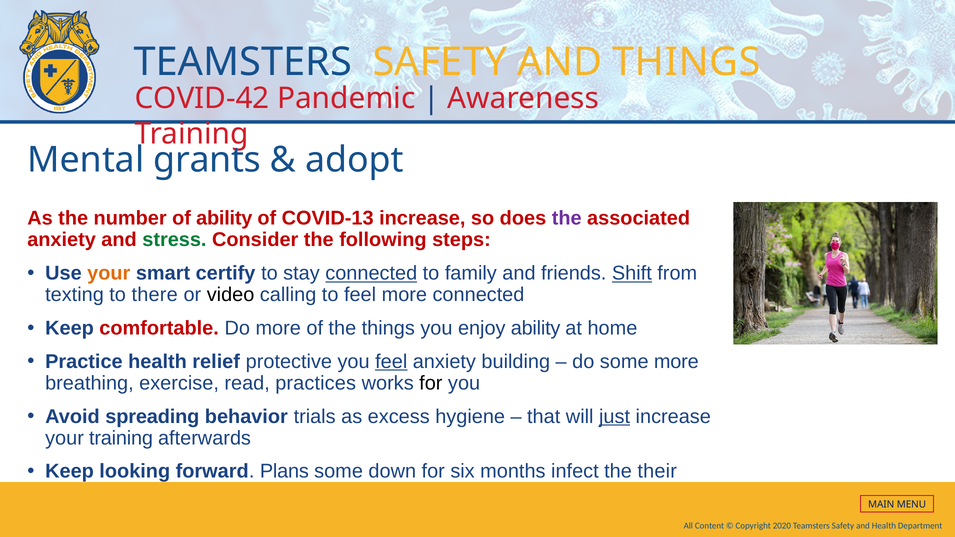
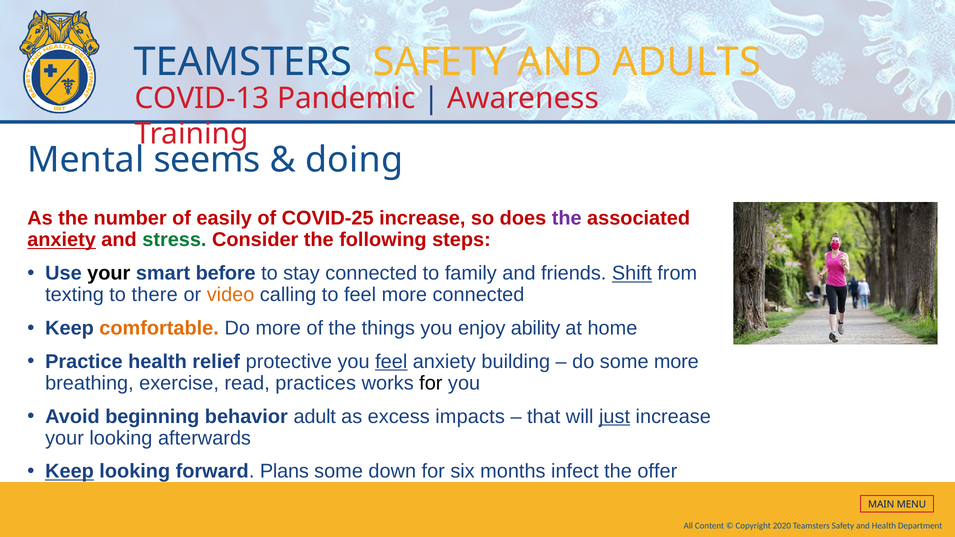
AND THINGS: THINGS -> ADULTS (687, 62)
COVID-42: COVID-42 -> COVID-13 (202, 98)
grants: grants -> seems (207, 160)
adopt: adopt -> doing (354, 160)
of ability: ability -> easily (224, 218)
COVID-13: COVID-13 -> COVID-25 (328, 218)
anxiety underline: none -> present (62, 240)
your colour: orange -> black (109, 273)
certify: certify -> before (226, 273)
connected underline: present -> none (371, 273)
video colour: black -> orange (231, 295)
comfortable colour: red -> orange (159, 328)
spreading: spreading -> beginning (152, 417)
trials: trials -> adult (315, 417)
hygiene: hygiene -> impacts (470, 417)
your training: training -> looking (121, 438)
Keep underline: none -> present (70, 472)
their: their -> offer (657, 472)
